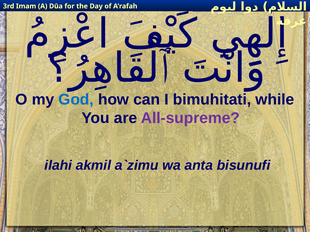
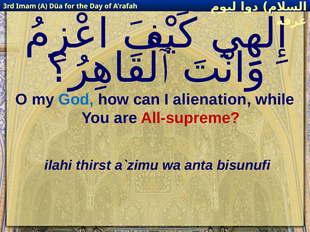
bimuhitati: bimuhitati -> alienation (212, 100)
All-supreme colour: purple -> red (190, 118)
akmil: akmil -> thirst (93, 166)
